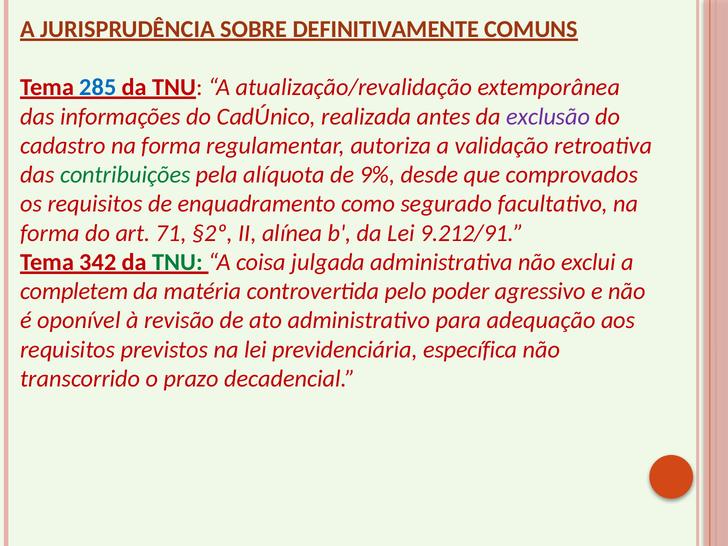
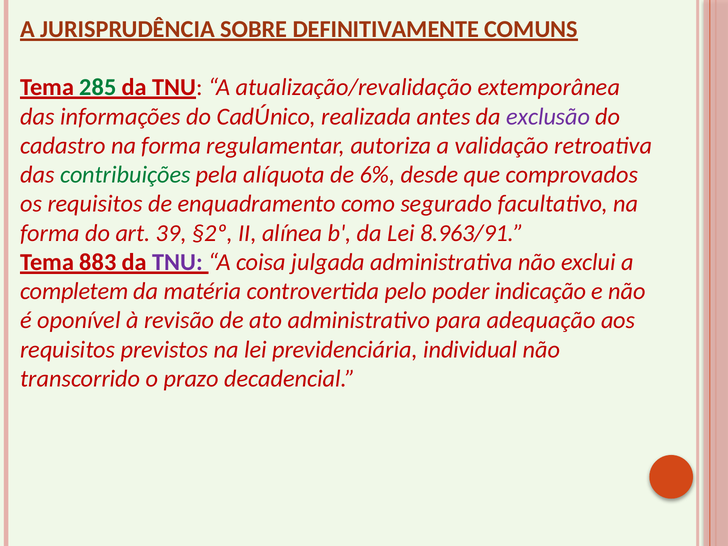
285 colour: blue -> green (98, 87)
9%: 9% -> 6% (377, 175)
71: 71 -> 39 (171, 233)
9.212/91: 9.212/91 -> 8.963/91 (472, 233)
342: 342 -> 883 (98, 262)
TNU colour: green -> purple (178, 262)
agressivo: agressivo -> indicação (540, 291)
específica: específica -> individual (470, 350)
